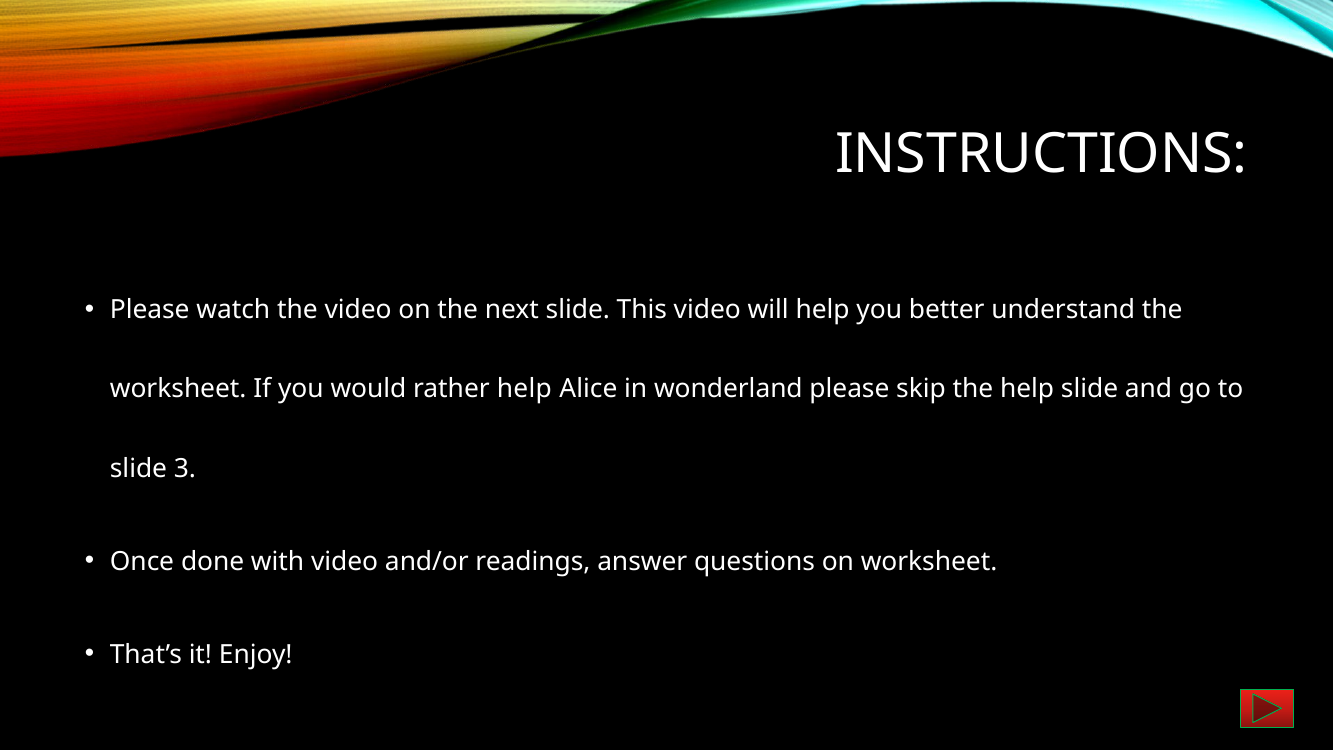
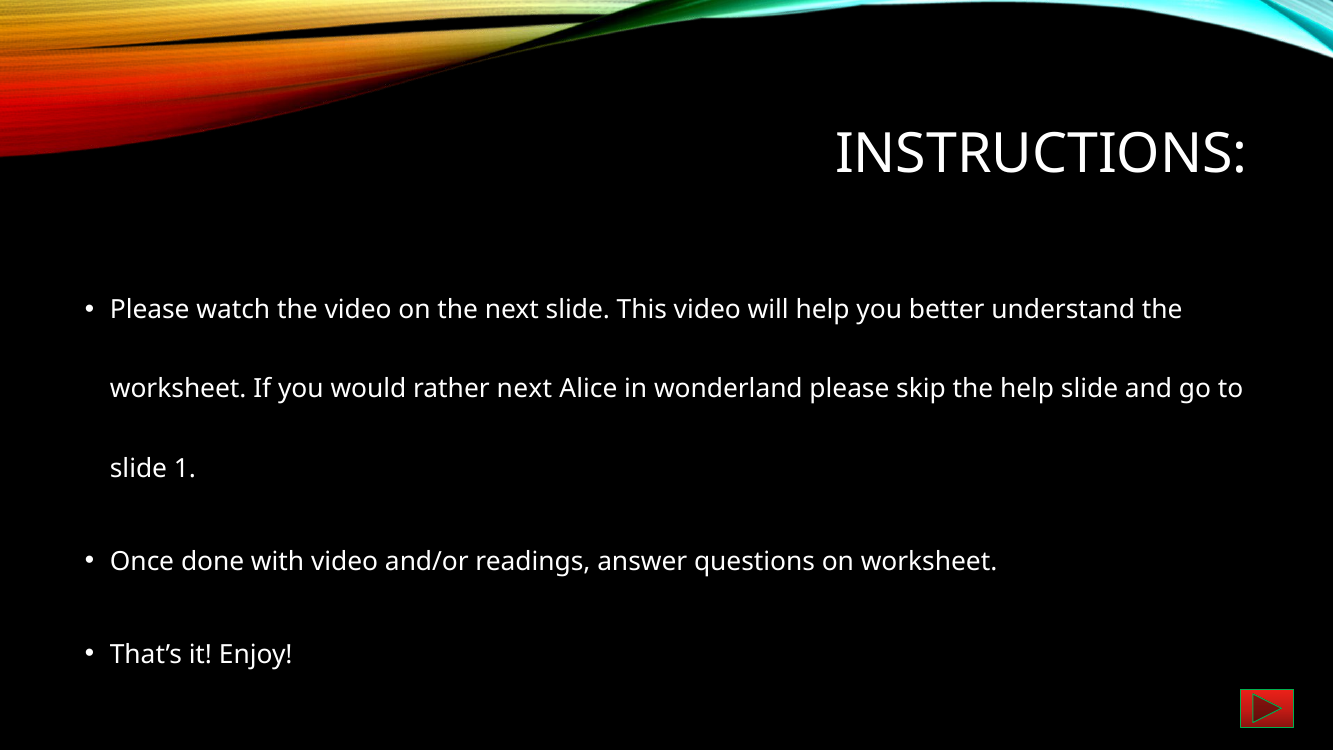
rather help: help -> next (524, 389)
3: 3 -> 1 (185, 468)
